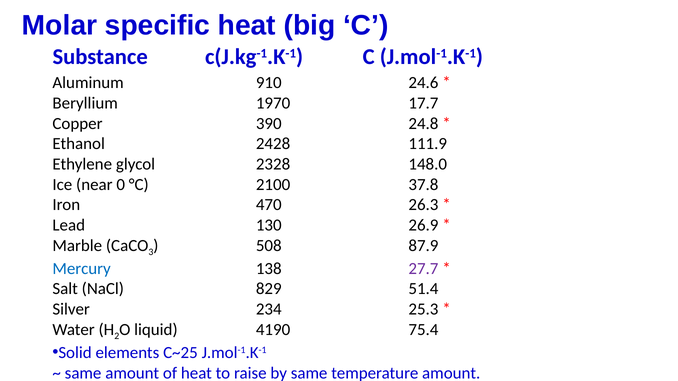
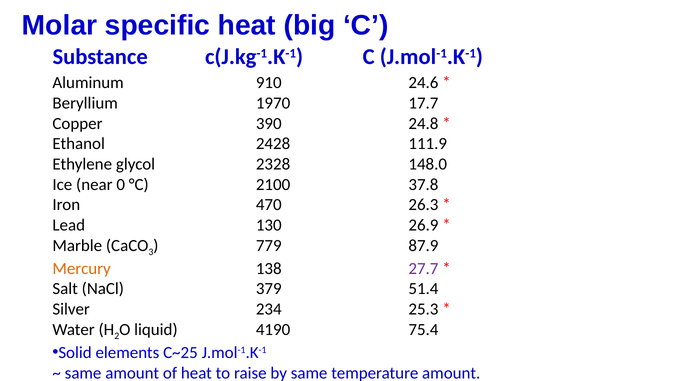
508: 508 -> 779 (269, 246)
Mercury colour: blue -> orange (82, 269)
829: 829 -> 379 (269, 289)
